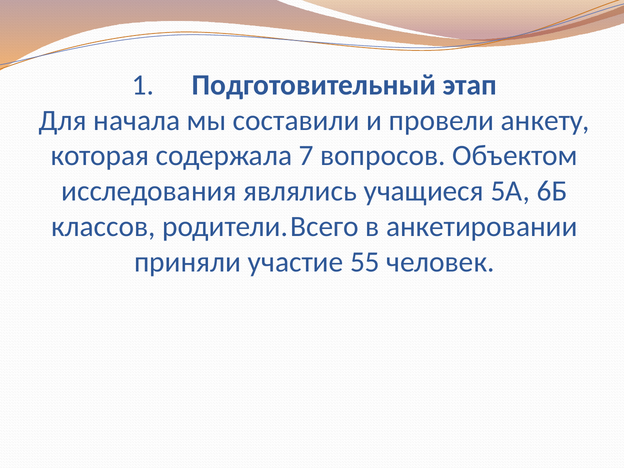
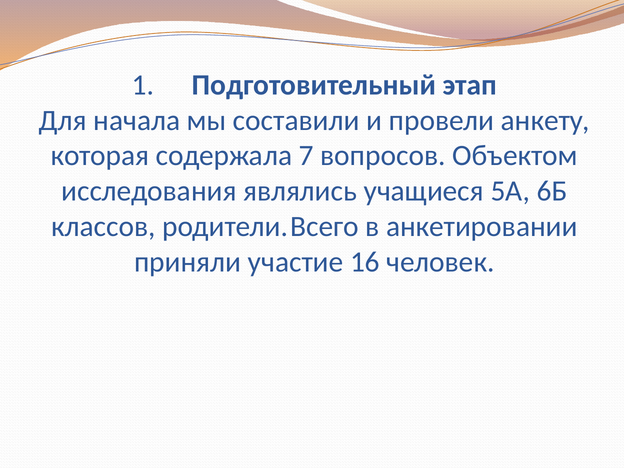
55: 55 -> 16 (365, 262)
